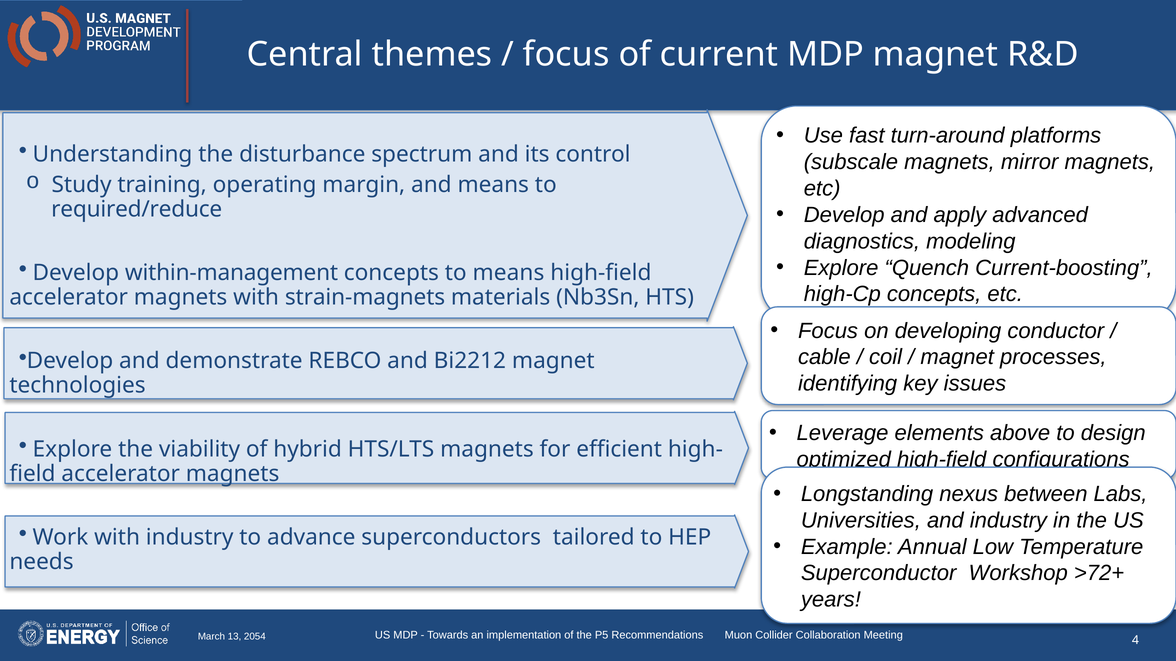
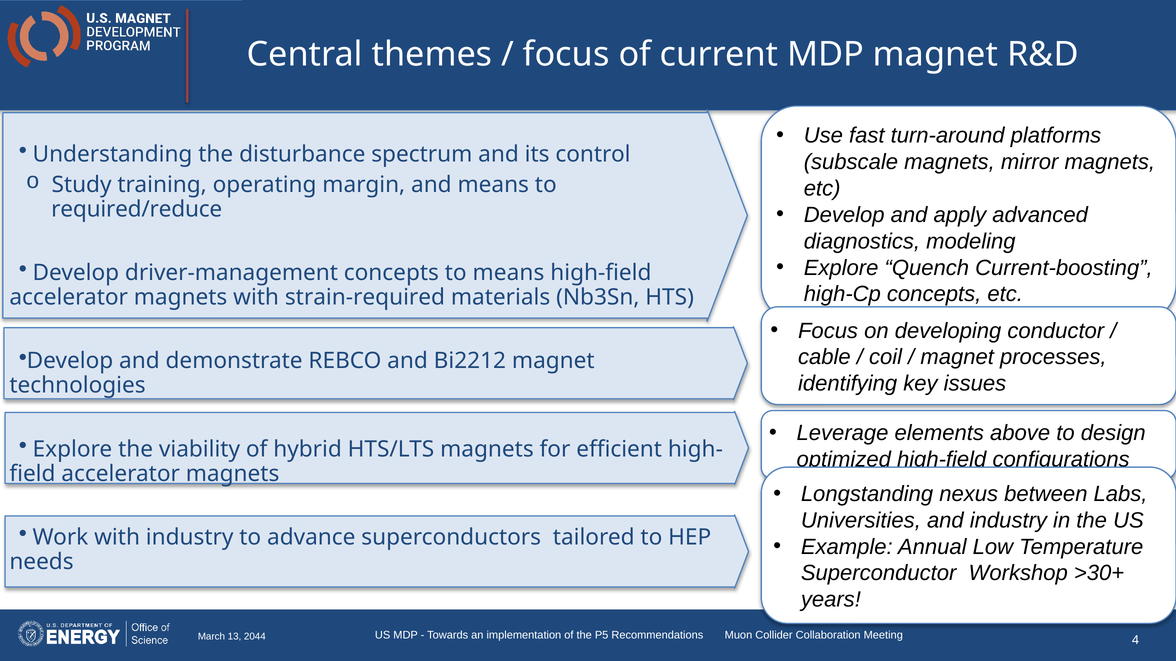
within-management: within-management -> driver-management (231, 273)
strain-magnets: strain-magnets -> strain-required (365, 297)
>72+: >72+ -> >30+ (1099, 574)
2054: 2054 -> 2044 (255, 637)
